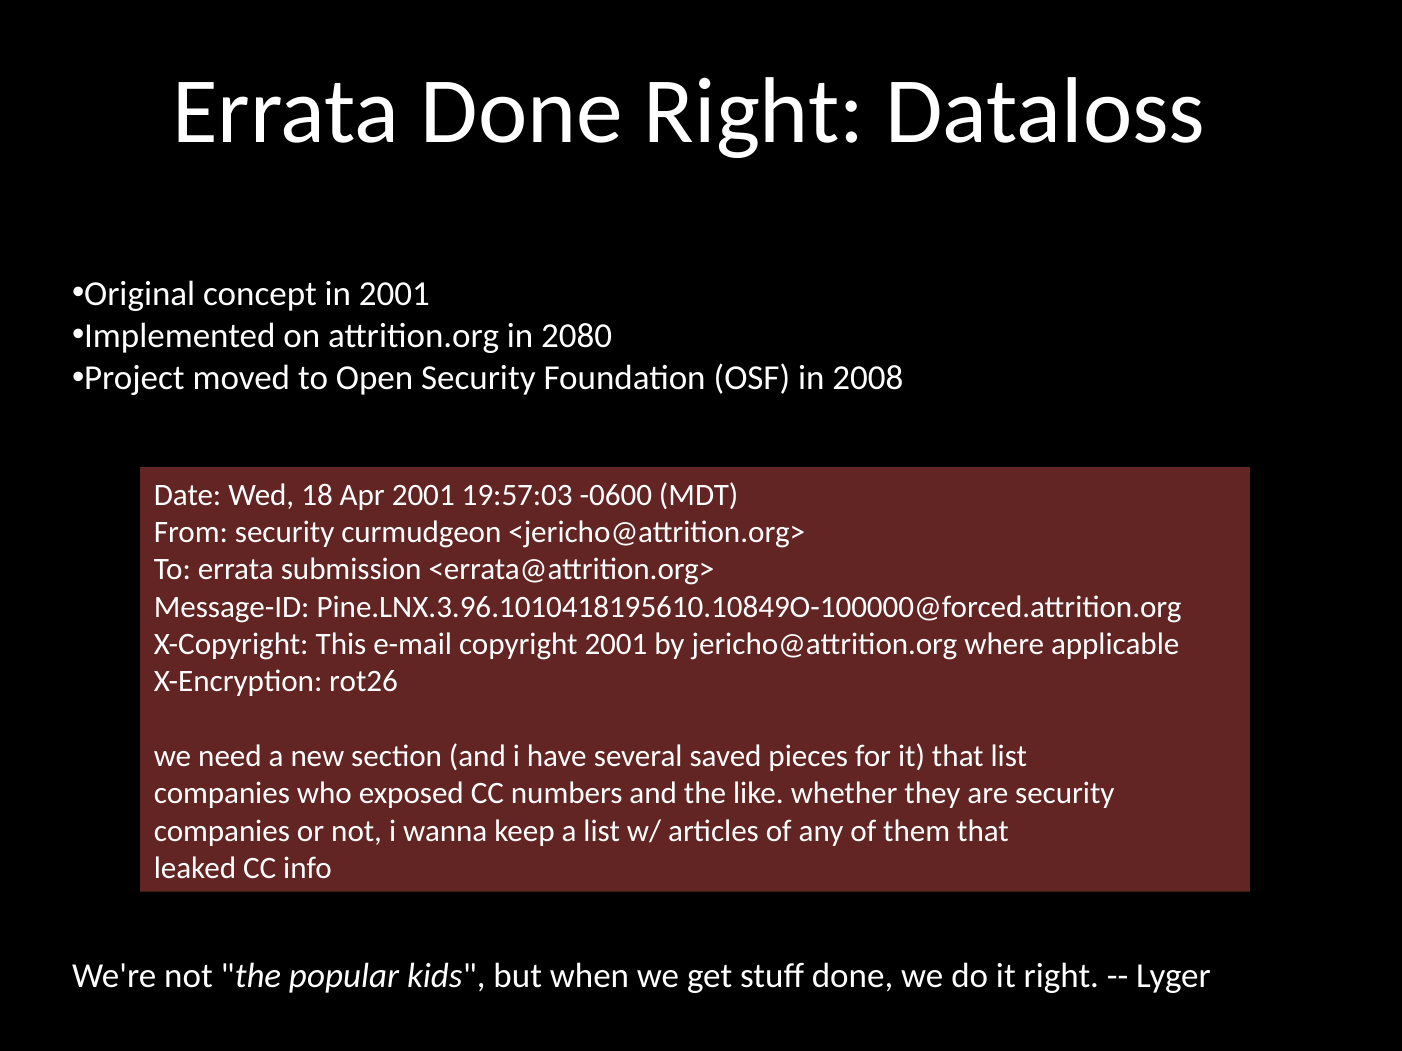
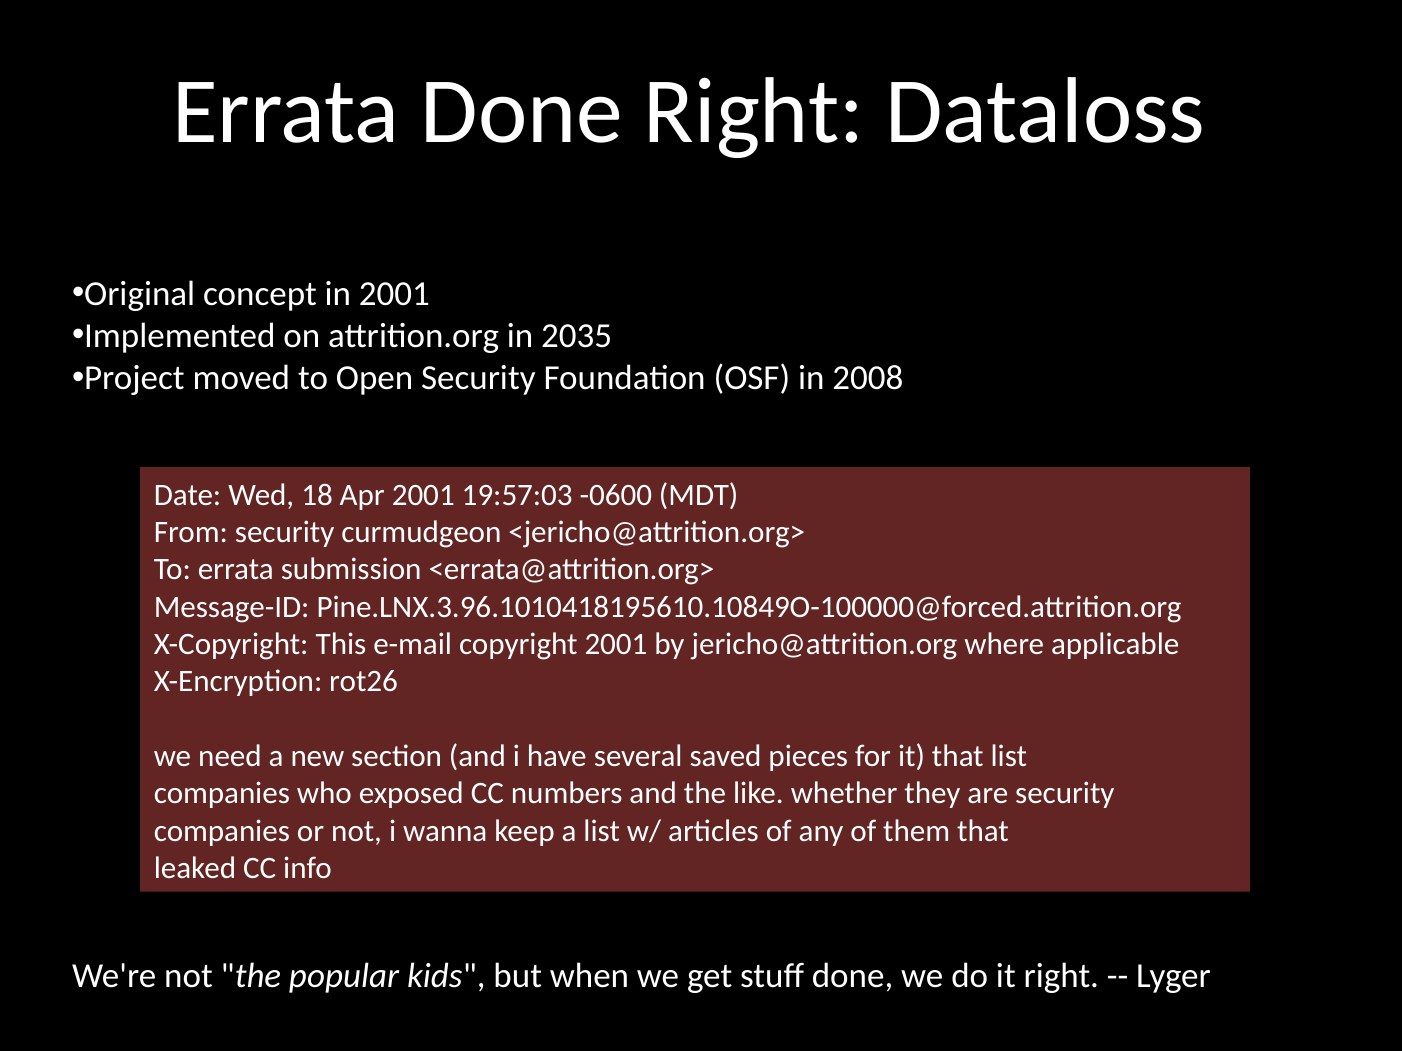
2080: 2080 -> 2035 (577, 336)
